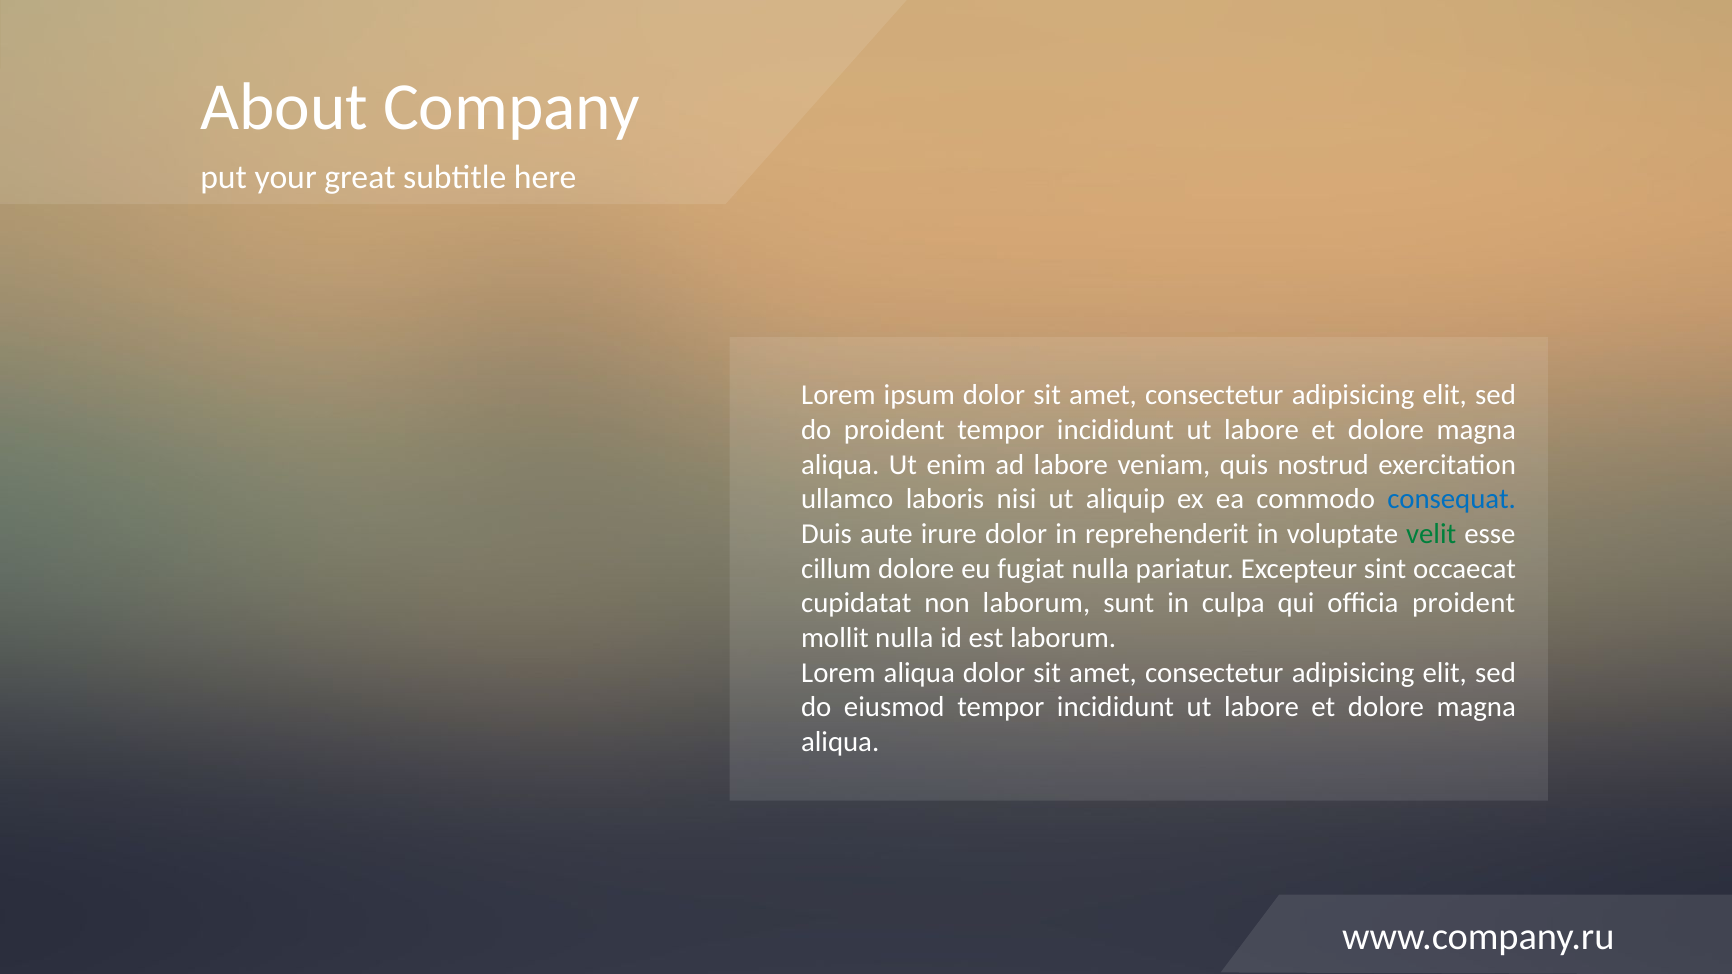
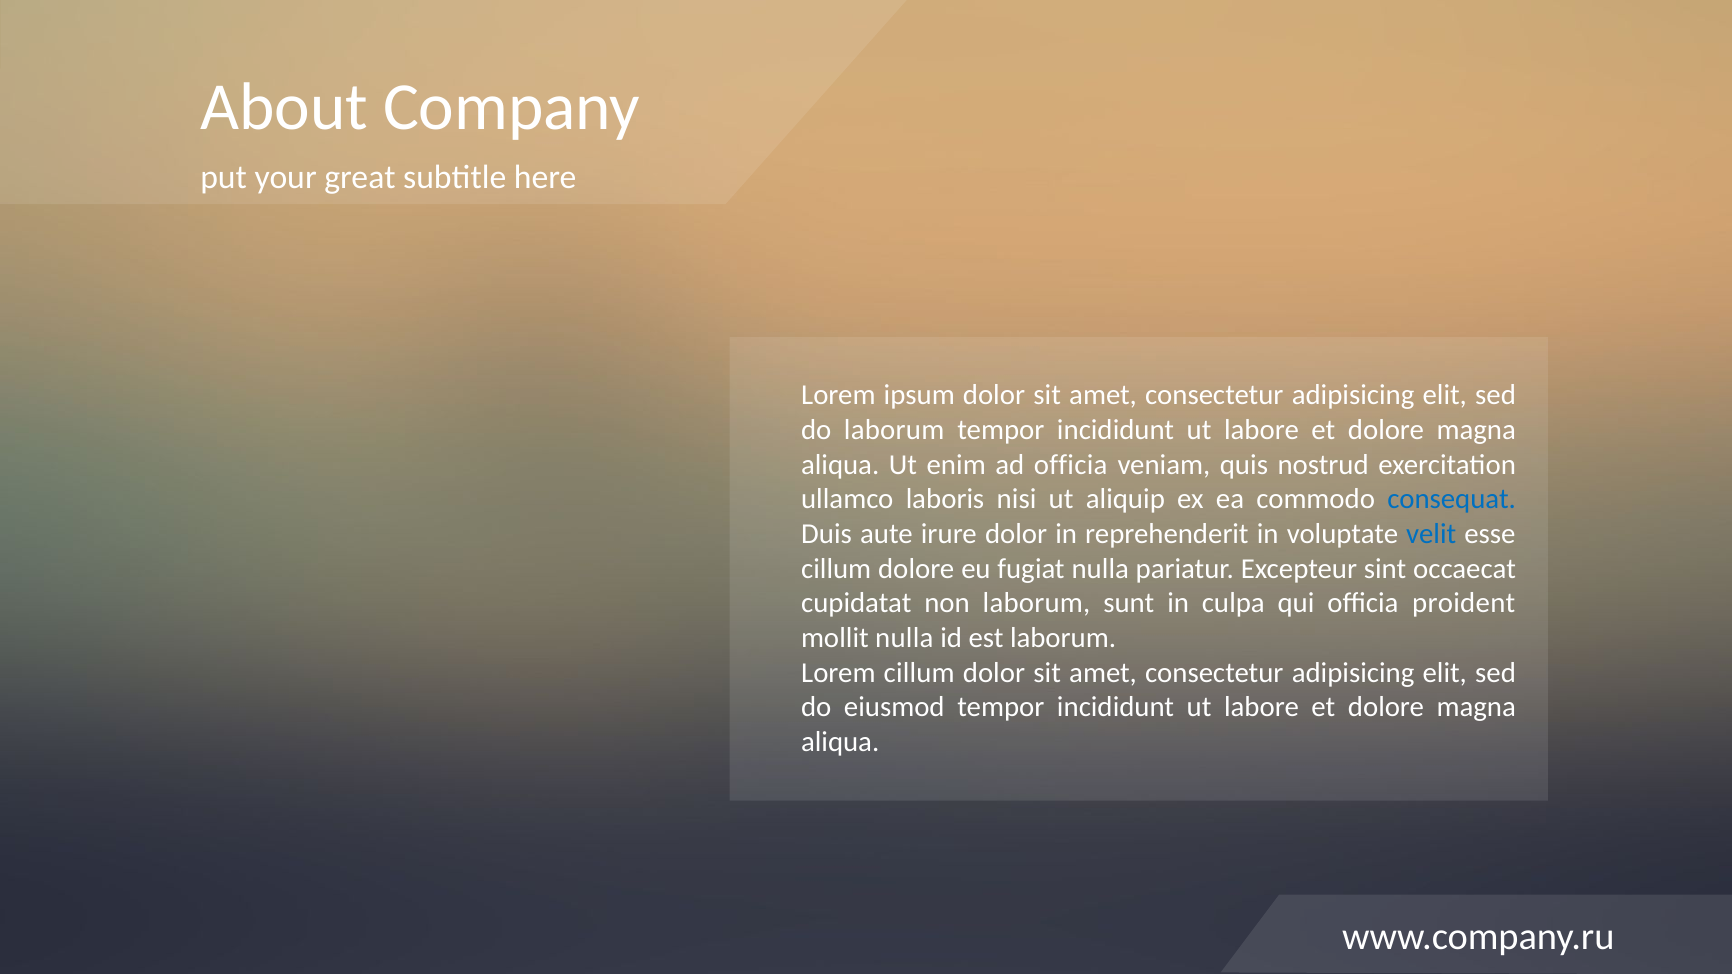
do proident: proident -> laborum (894, 430)
ad labore: labore -> officia (1071, 465)
velit colour: green -> blue (1431, 534)
Lorem aliqua: aliqua -> cillum (919, 673)
